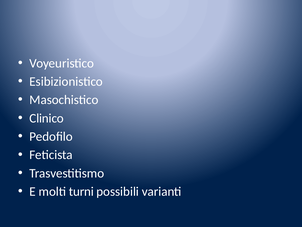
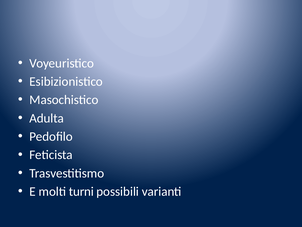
Clinico: Clinico -> Adulta (47, 118)
